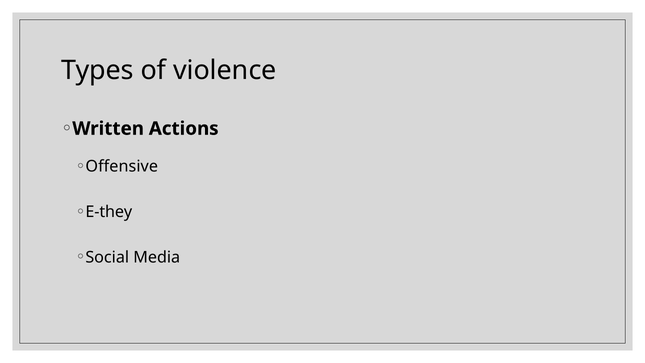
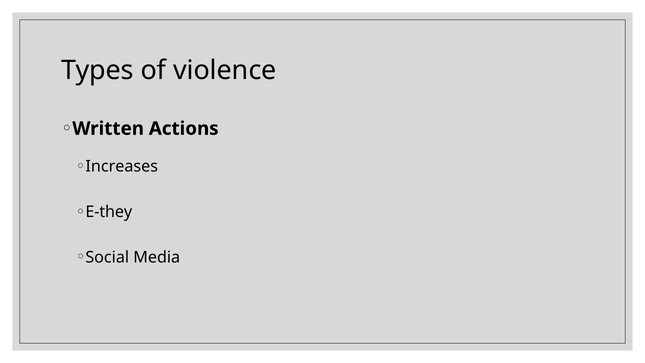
Offensive: Offensive -> Increases (122, 166)
